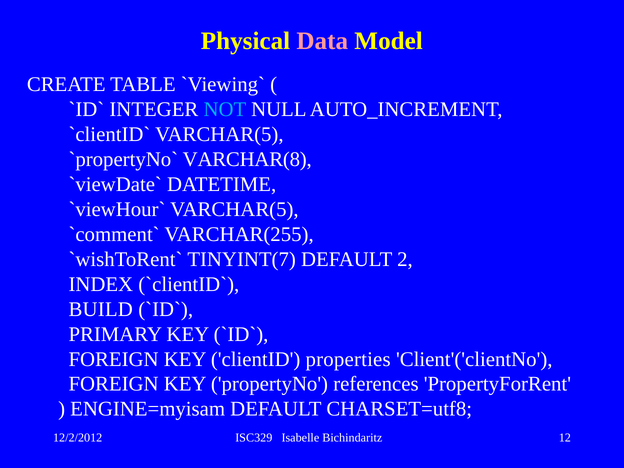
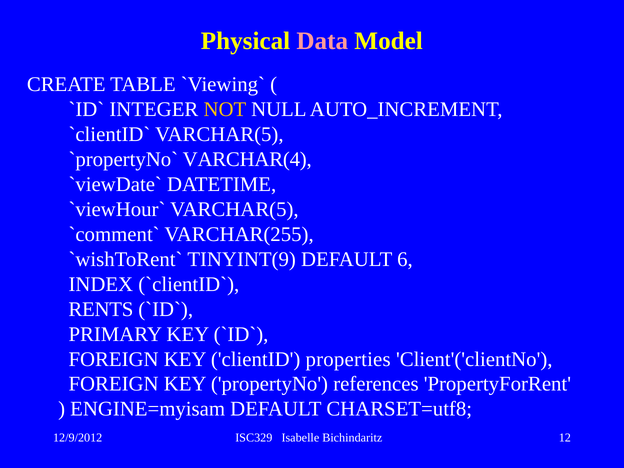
NOT colour: light blue -> yellow (225, 110)
VARCHAR(8: VARCHAR(8 -> VARCHAR(4 (247, 159)
TINYINT(7: TINYINT(7 -> TINYINT(9 (242, 259)
2: 2 -> 6 (405, 259)
BUILD: BUILD -> RENTS (101, 309)
12/2/2012: 12/2/2012 -> 12/9/2012 (78, 438)
